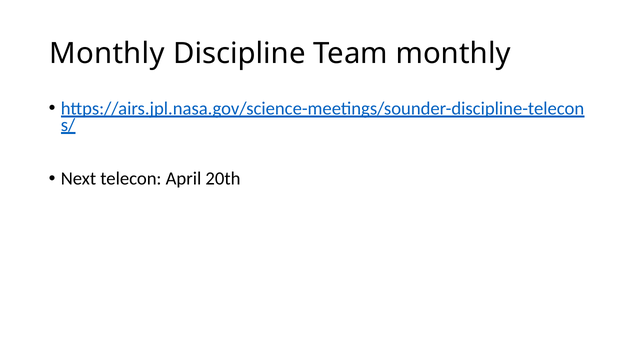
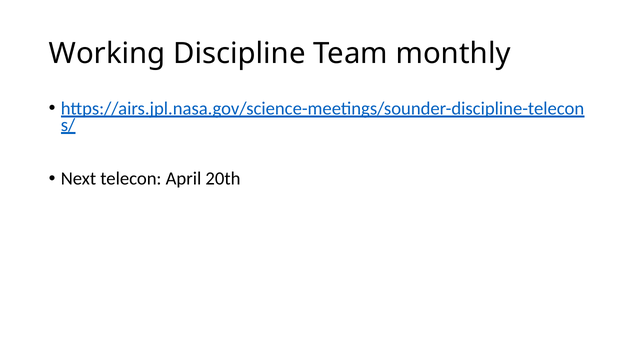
Monthly: Monthly -> Working (107, 54)
